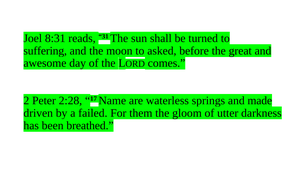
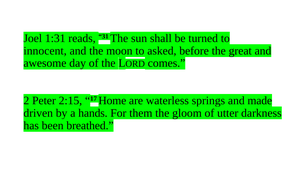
8:31: 8:31 -> 1:31 (55, 38)
suffering: suffering -> innocent (45, 51)
2:28: 2:28 -> 2:15 (70, 101)
Name: Name -> Home (112, 101)
failed: failed -> hands (93, 113)
